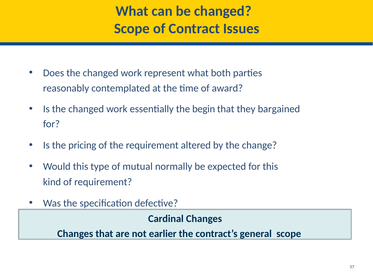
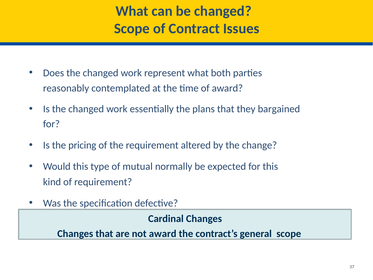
begin: begin -> plans (204, 109)
not earlier: earlier -> award (163, 234)
